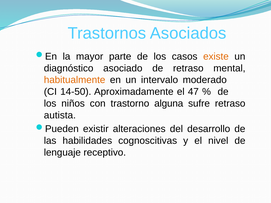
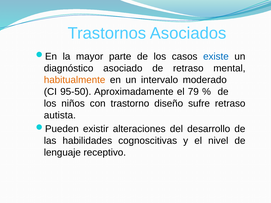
existe colour: orange -> blue (216, 56)
14-50: 14-50 -> 95-50 (76, 92)
47: 47 -> 79 (193, 92)
alguna: alguna -> diseño (169, 104)
